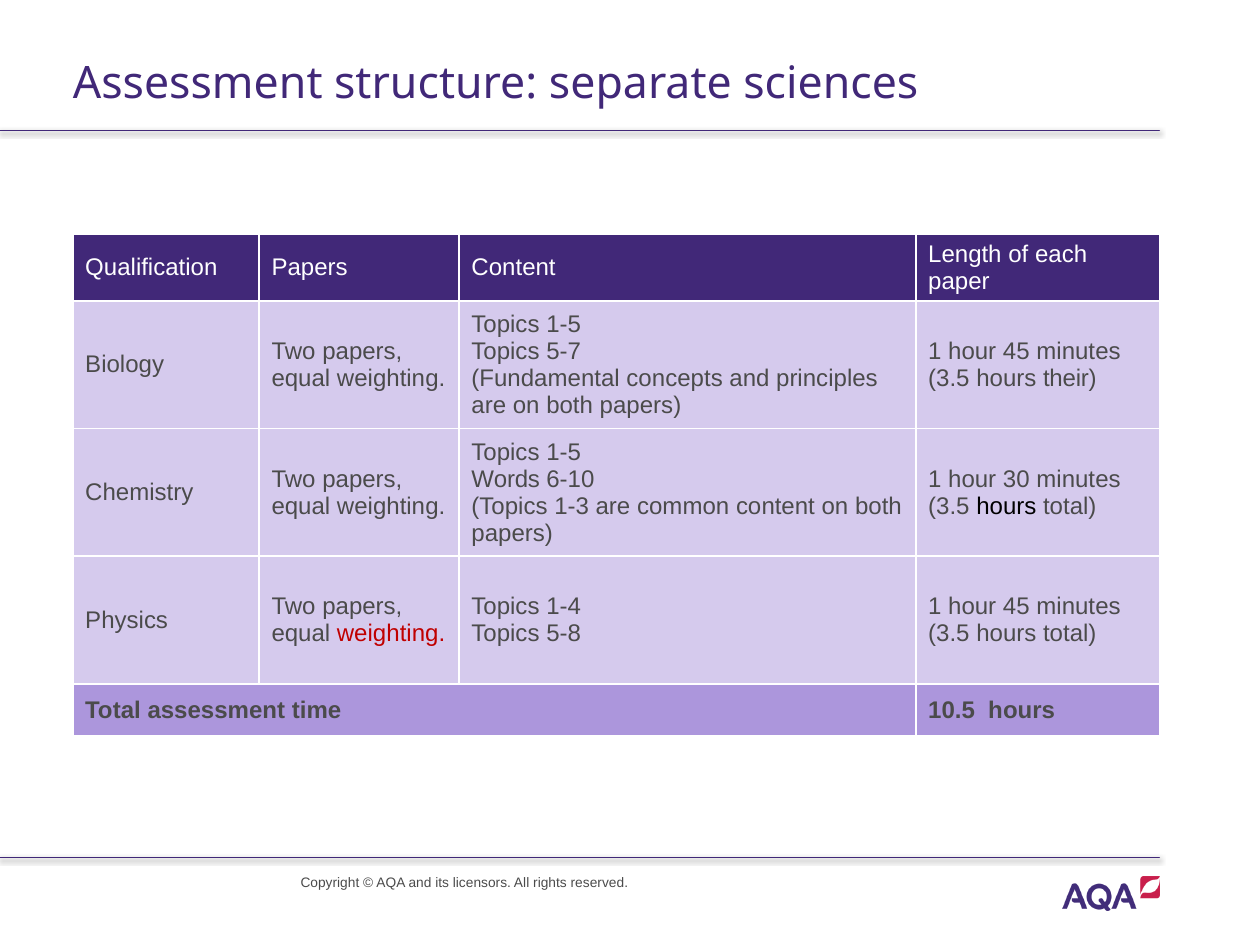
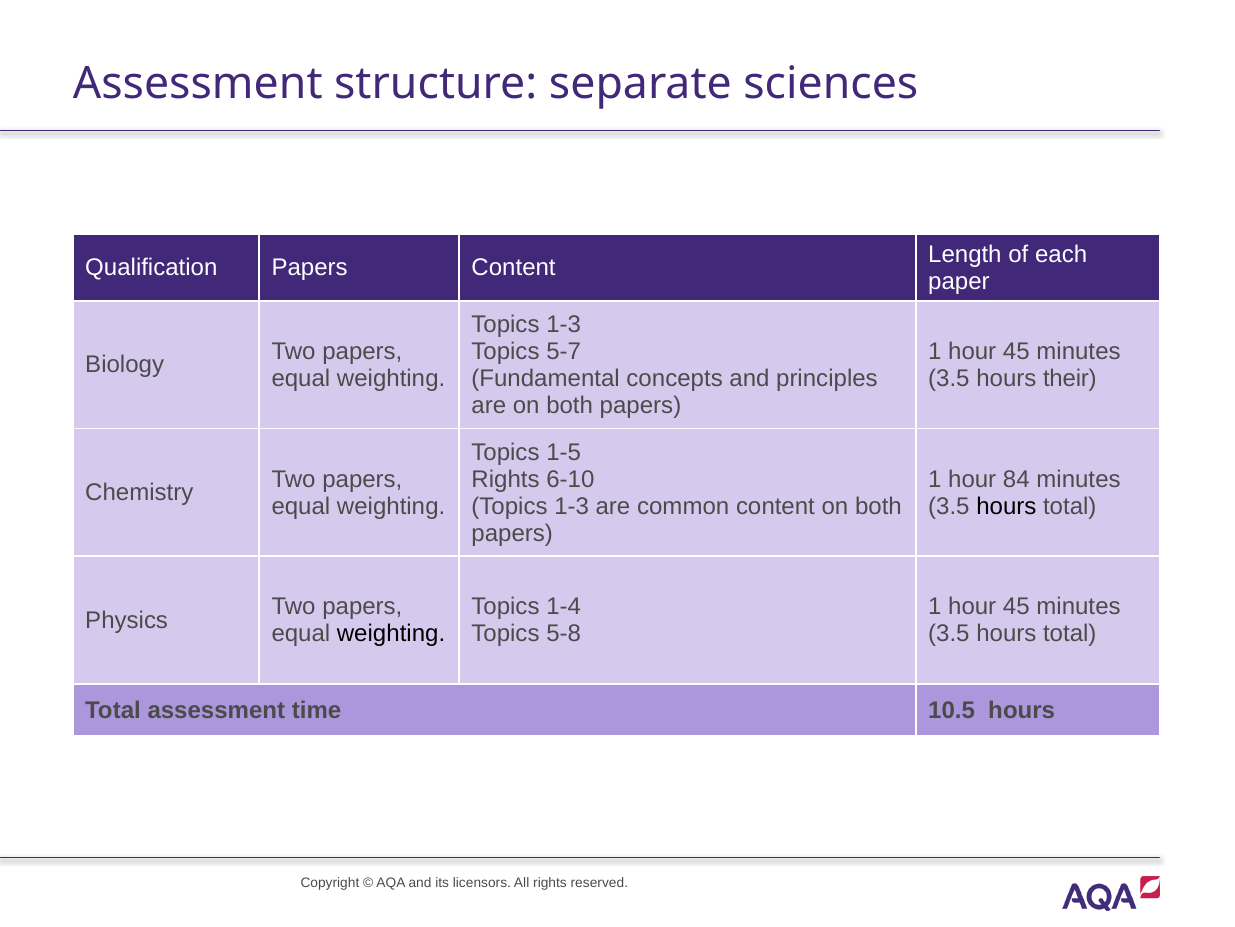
1-5: 1-5 -> 1-3 (564, 324)
Words: Words -> Rights (506, 479)
30: 30 -> 84 (1016, 479)
weighting colour: red -> black (391, 633)
